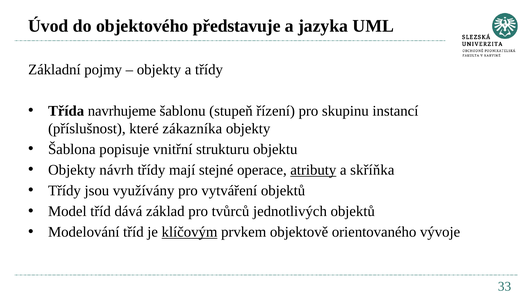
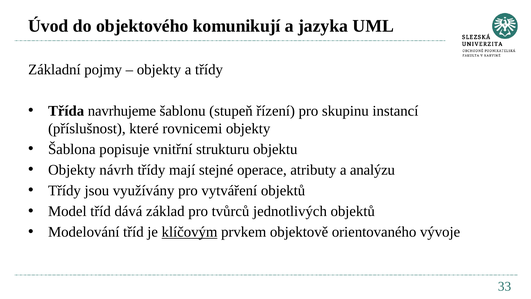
představuje: představuje -> komunikují (237, 26)
zákazníka: zákazníka -> rovnicemi (192, 128)
atributy underline: present -> none (313, 170)
skříňka: skříňka -> analýzu (372, 170)
